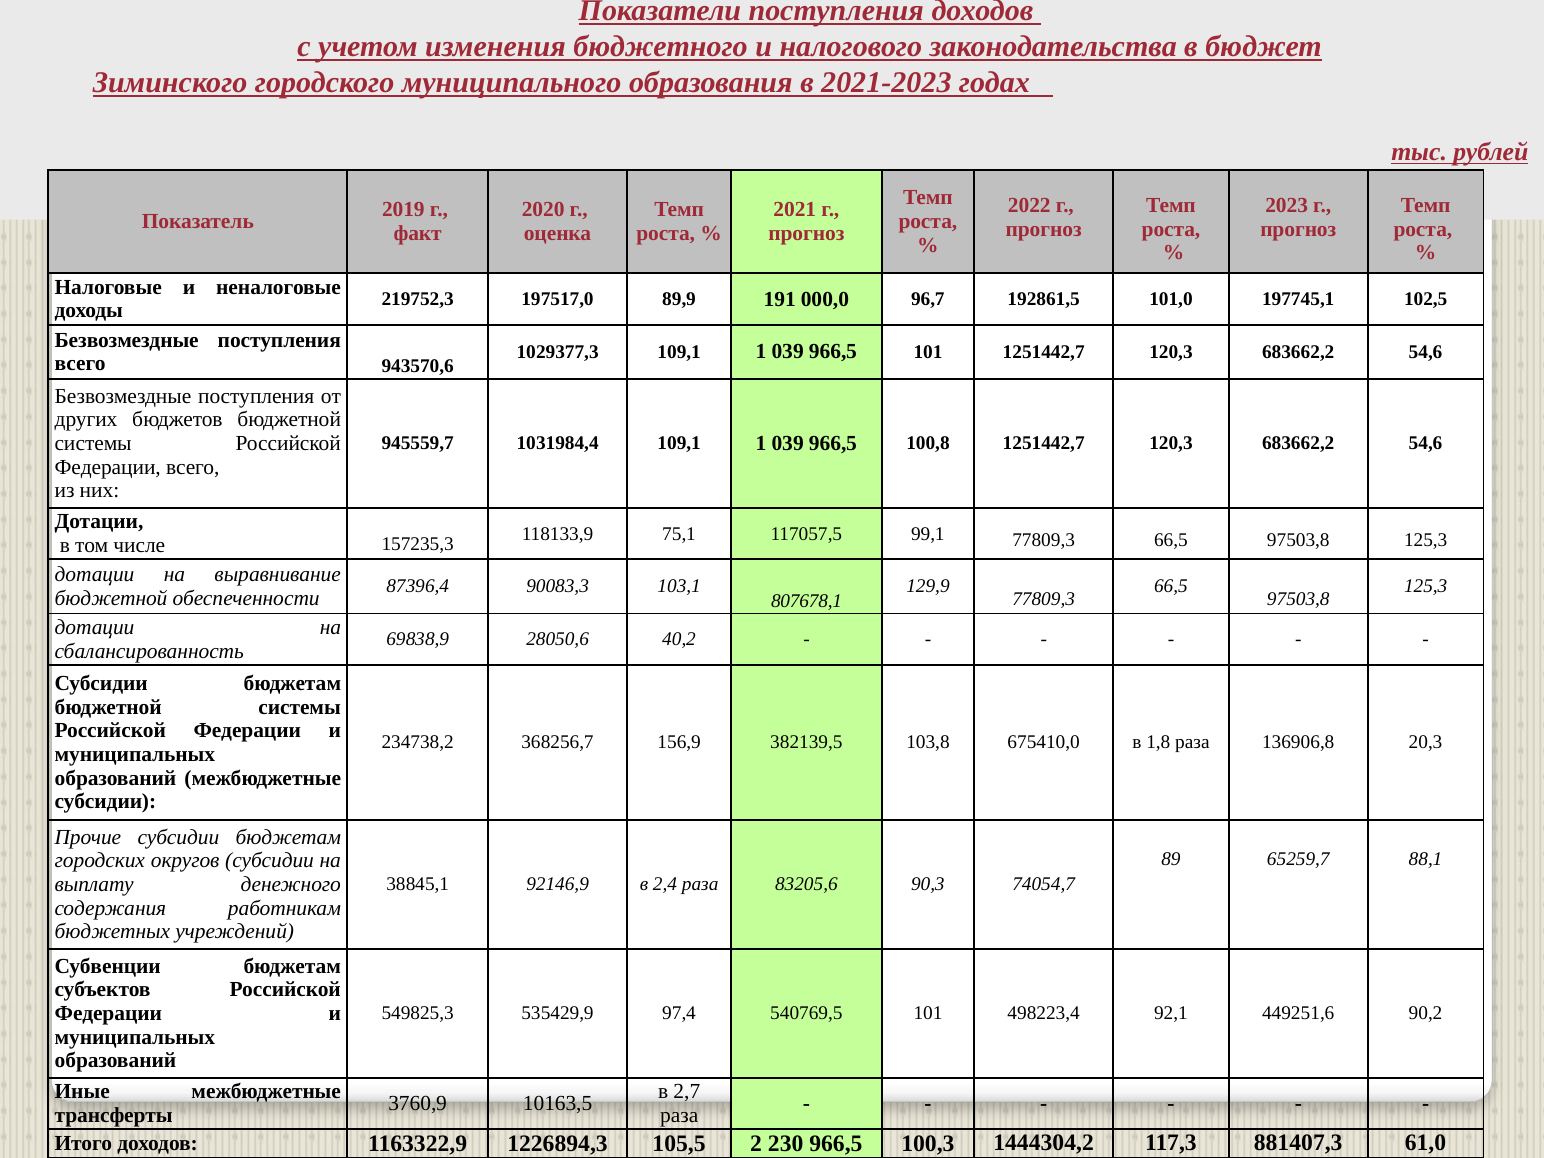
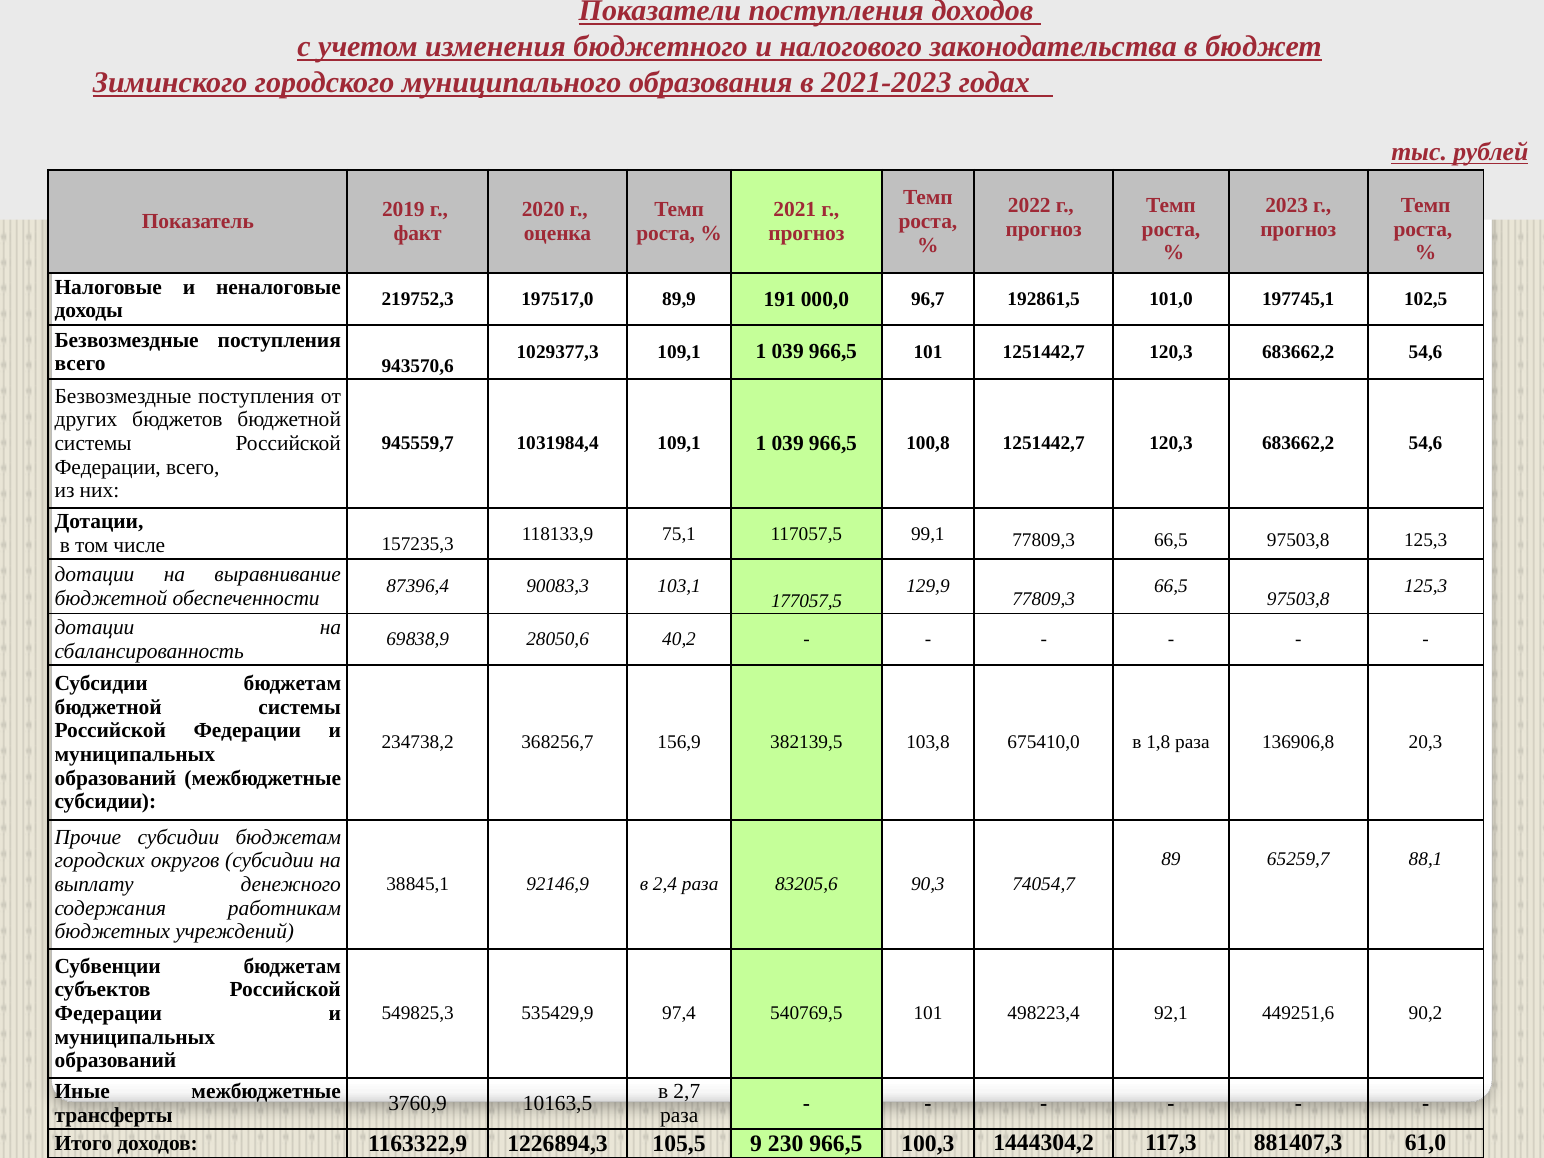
807678,1: 807678,1 -> 177057,5 (807, 601)
2: 2 -> 9 (756, 1144)
